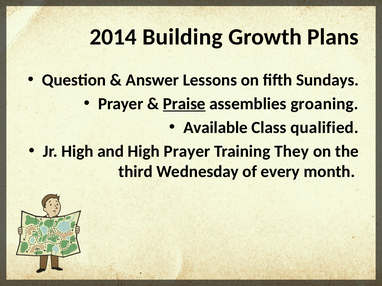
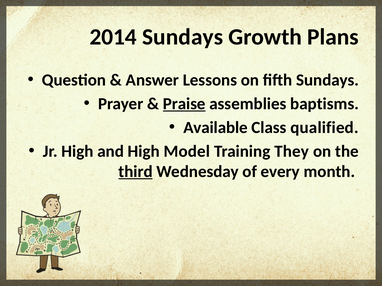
2014 Building: Building -> Sundays (183, 37)
groaning: groaning -> baptisms (325, 104)
High Prayer: Prayer -> Model (187, 151)
third underline: none -> present (136, 172)
